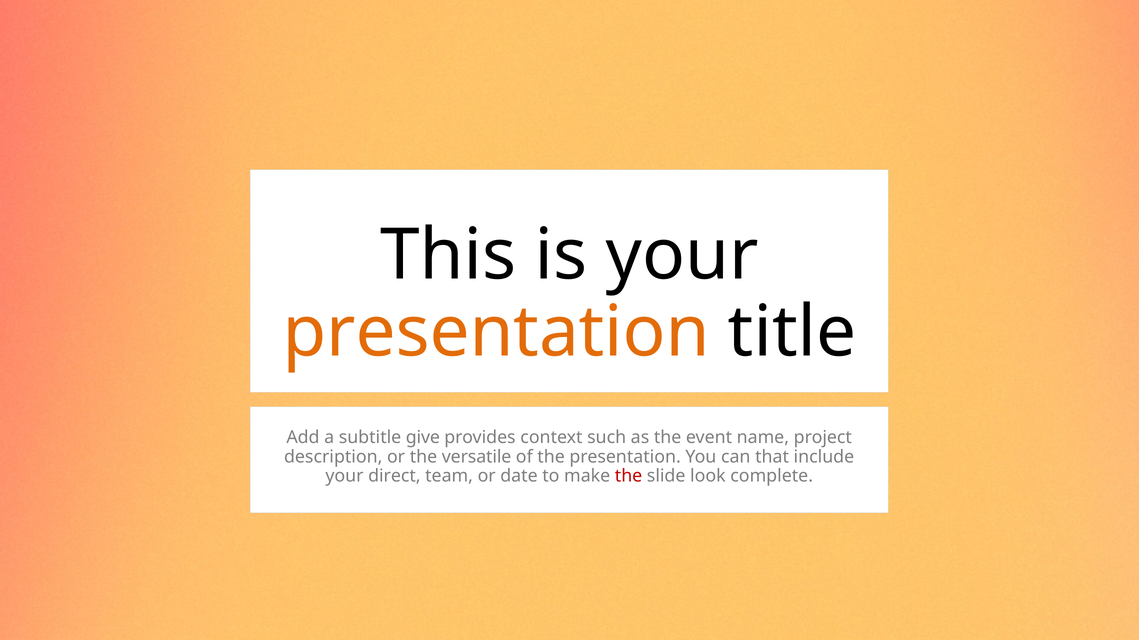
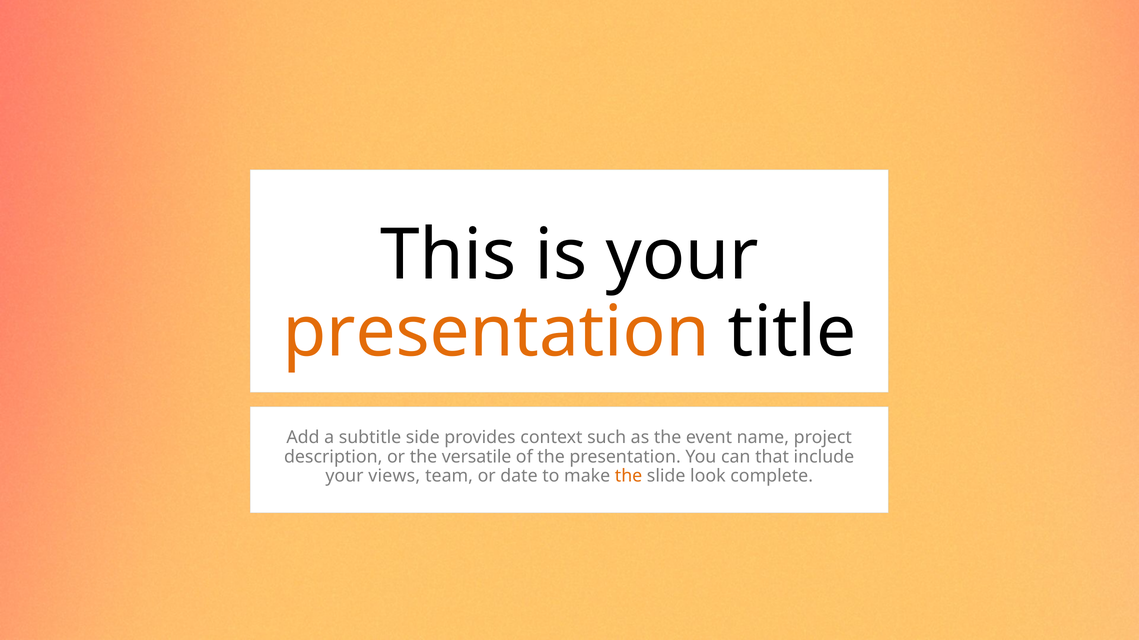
give: give -> side (423, 438)
direct: direct -> views (394, 476)
the colour: red -> orange (629, 476)
